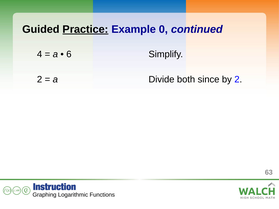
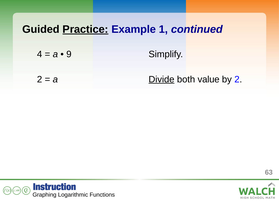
0: 0 -> 1 (163, 29)
6: 6 -> 9 (69, 54)
Divide underline: none -> present (161, 79)
since: since -> value (209, 79)
